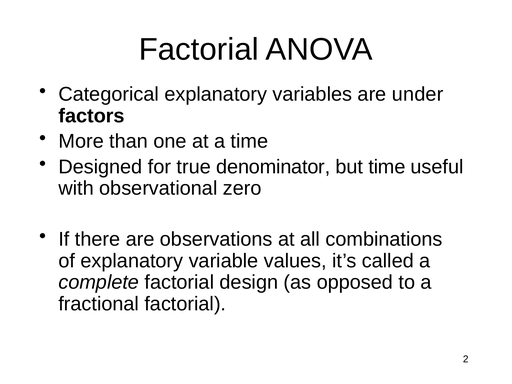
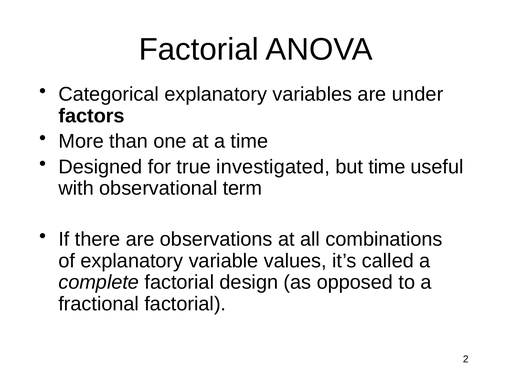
denominator: denominator -> investigated (273, 167)
zero: zero -> term (242, 188)
